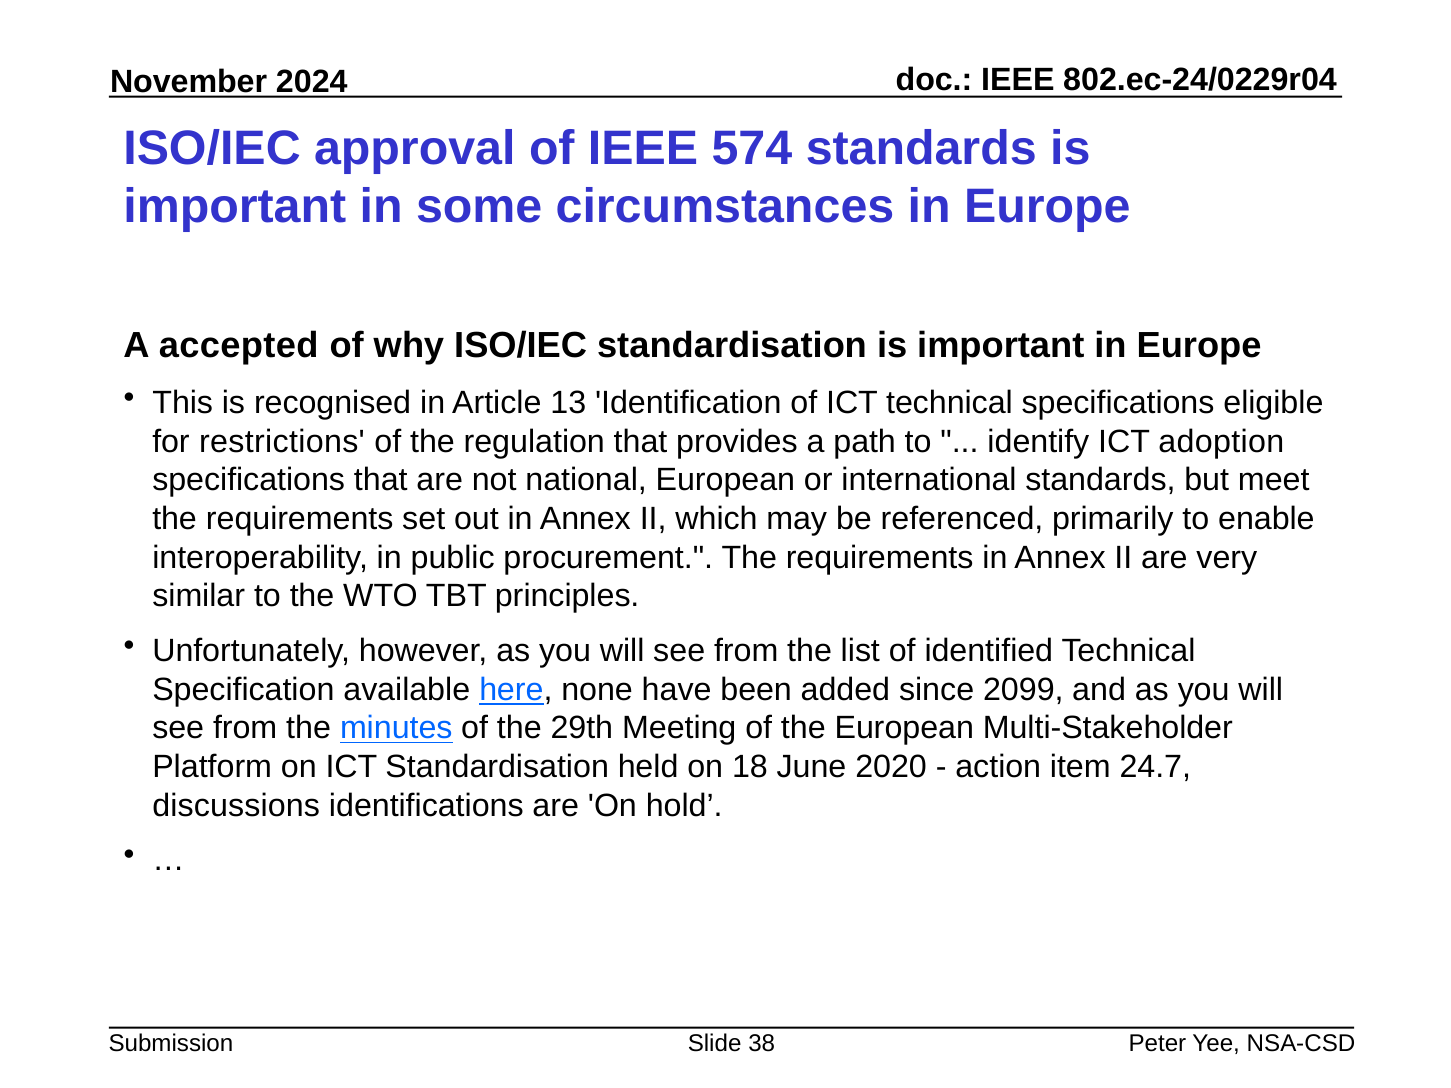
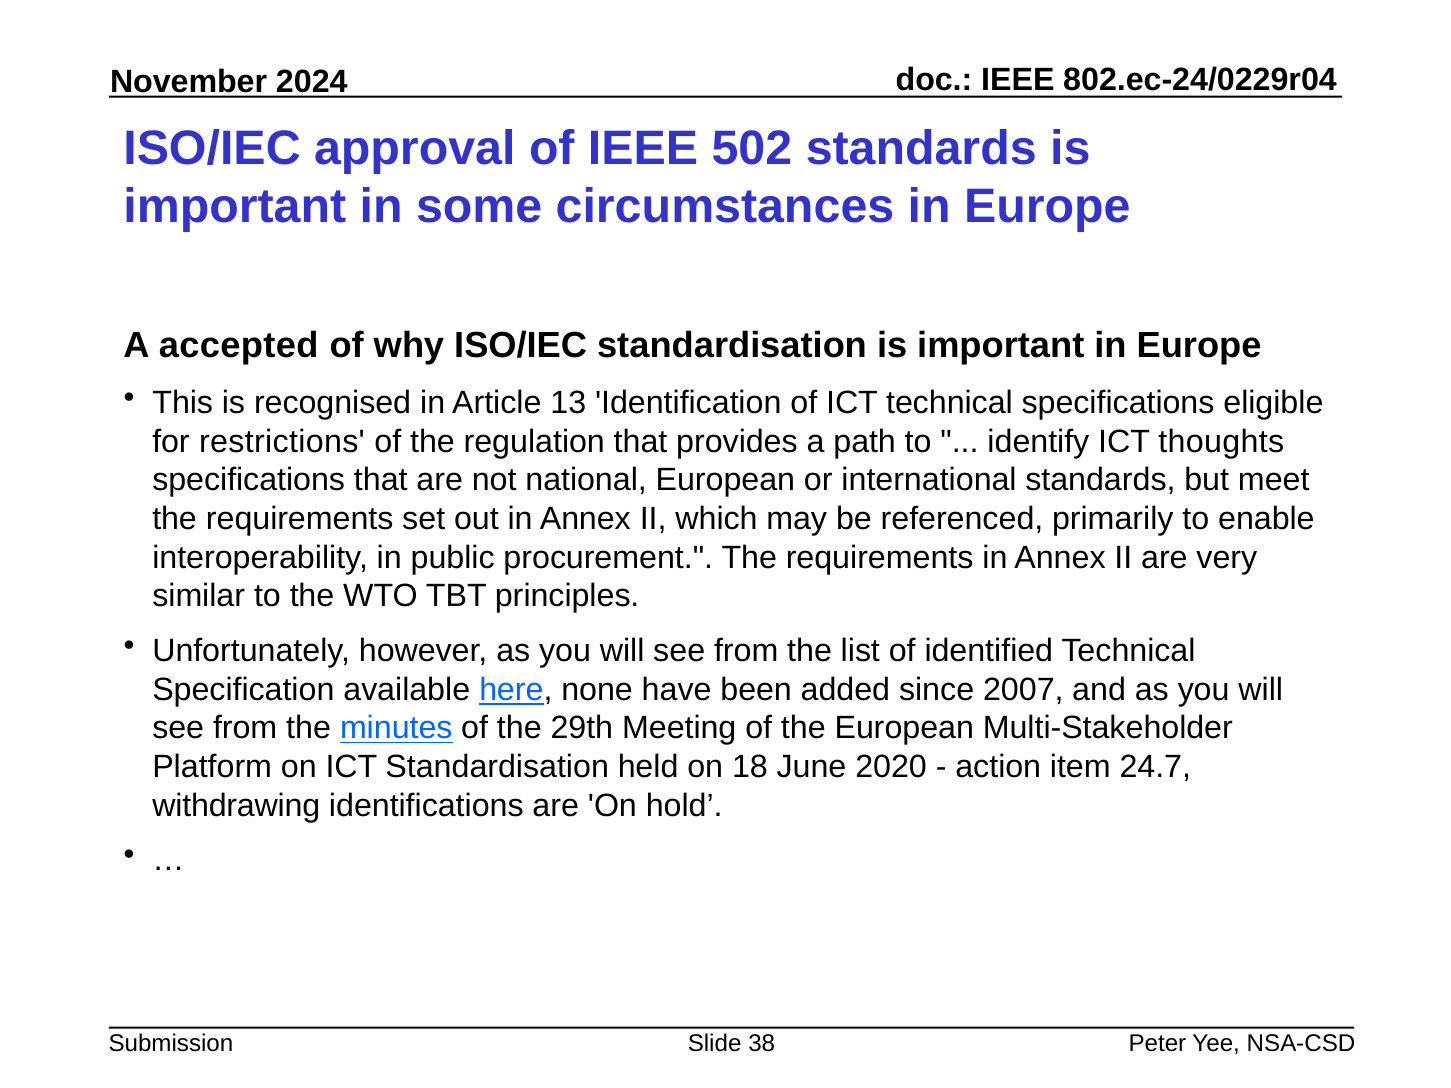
574: 574 -> 502 (752, 149)
adoption: adoption -> thoughts (1221, 442)
2099: 2099 -> 2007 (1023, 690)
discussions: discussions -> withdrawing (236, 806)
